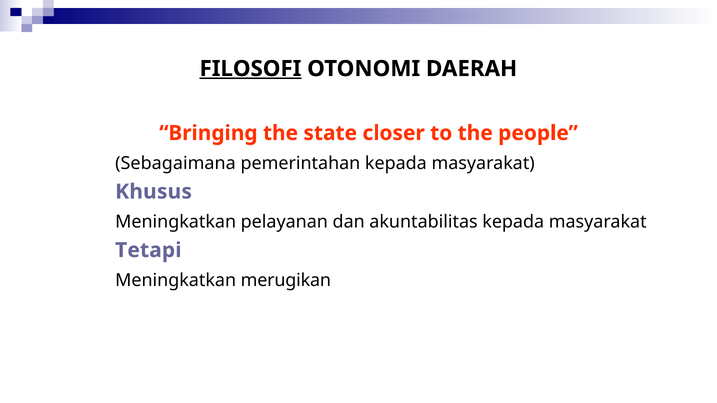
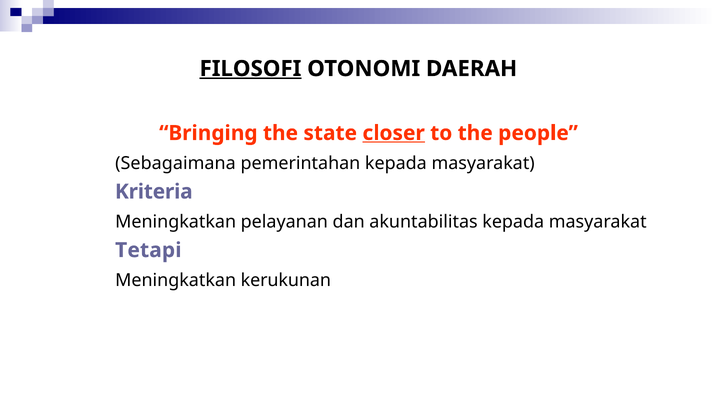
closer underline: none -> present (394, 133)
Khusus: Khusus -> Kriteria (154, 192)
merugikan: merugikan -> kerukunan (286, 281)
